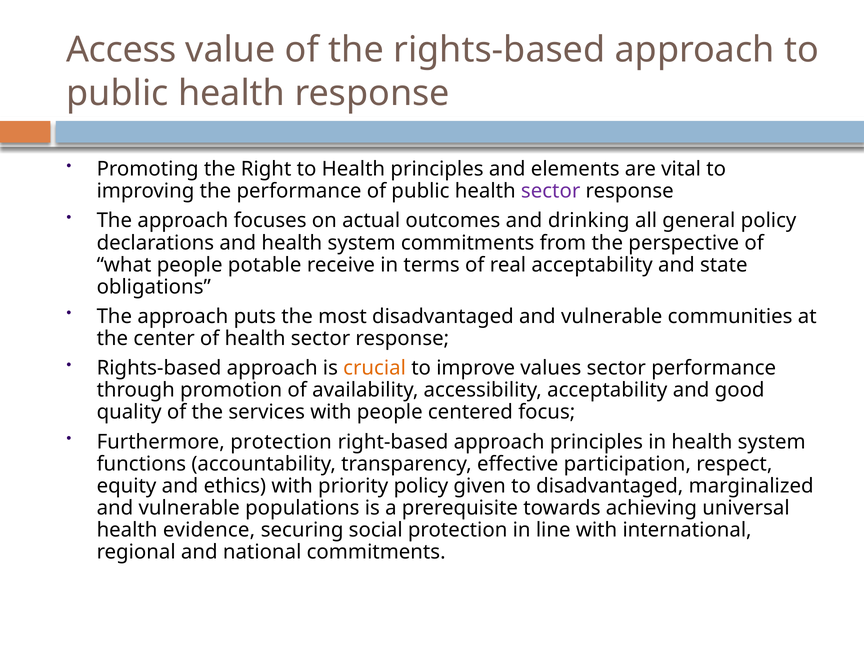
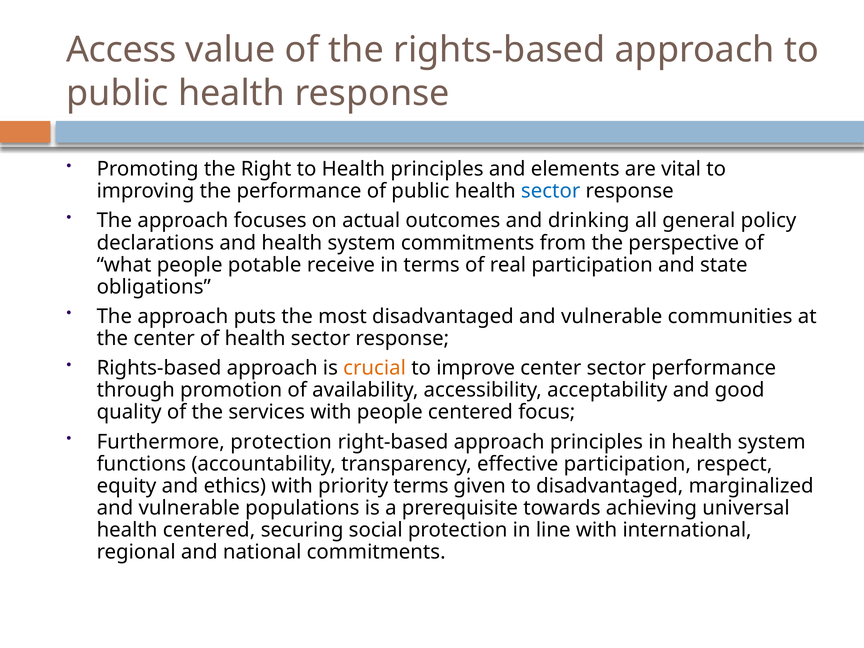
sector colour: purple -> blue (551, 191)
real acceptability: acceptability -> participation (592, 265)
improve values: values -> center (551, 368)
priority policy: policy -> terms (421, 486)
health evidence: evidence -> centered (209, 530)
